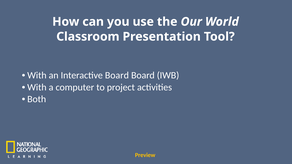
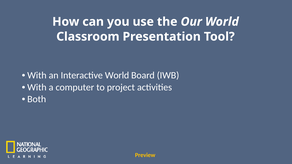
Interactive Board: Board -> World (117, 75)
